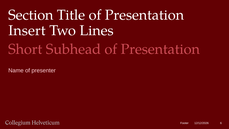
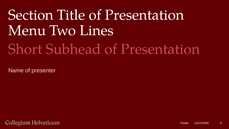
Insert: Insert -> Menu (27, 30)
